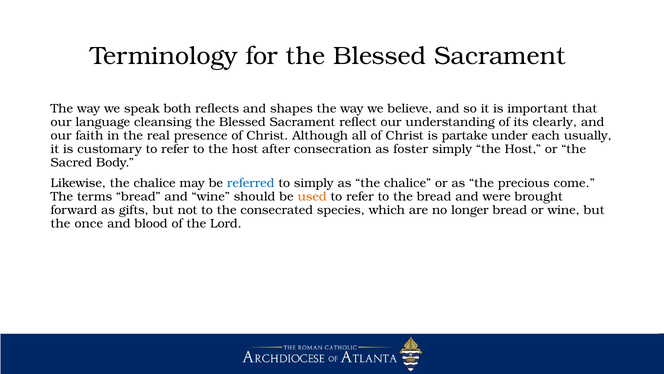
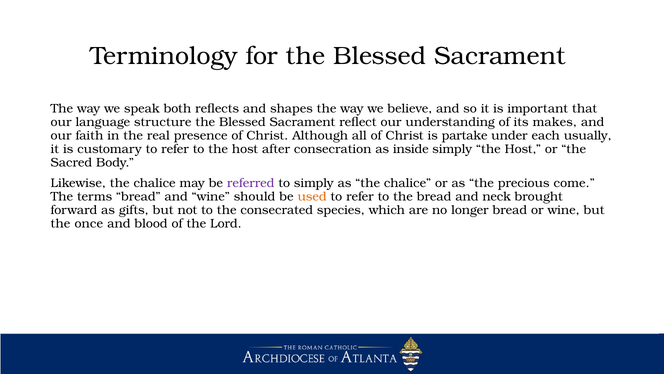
cleansing: cleansing -> structure (163, 122)
clearly: clearly -> makes (555, 122)
foster: foster -> inside (411, 149)
referred colour: blue -> purple (251, 183)
were: were -> neck (497, 196)
